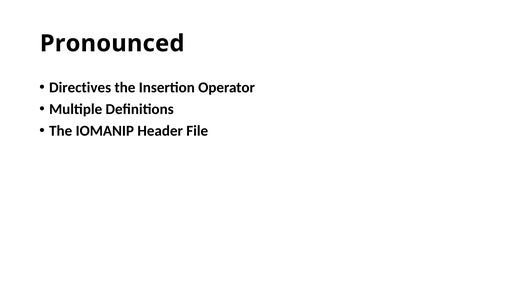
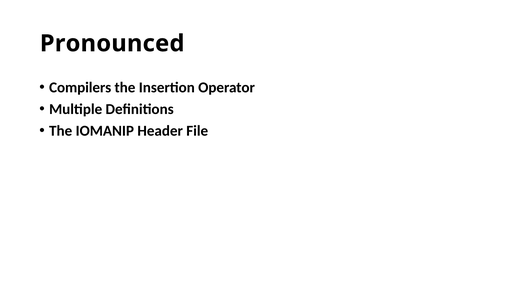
Directives: Directives -> Compilers (80, 87)
